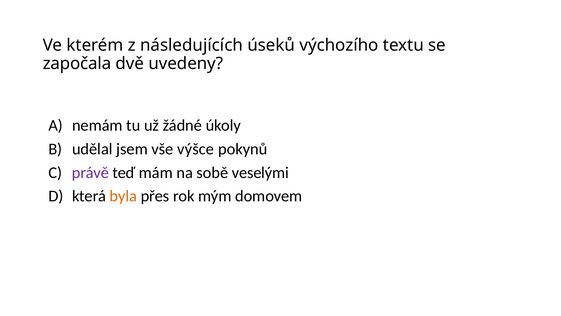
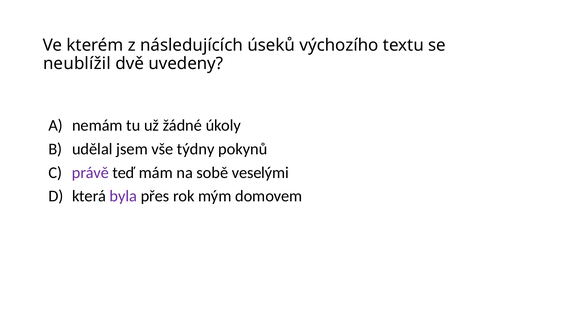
započala: započala -> neublížil (77, 63)
výšce: výšce -> týdny (196, 149)
byla colour: orange -> purple (123, 196)
